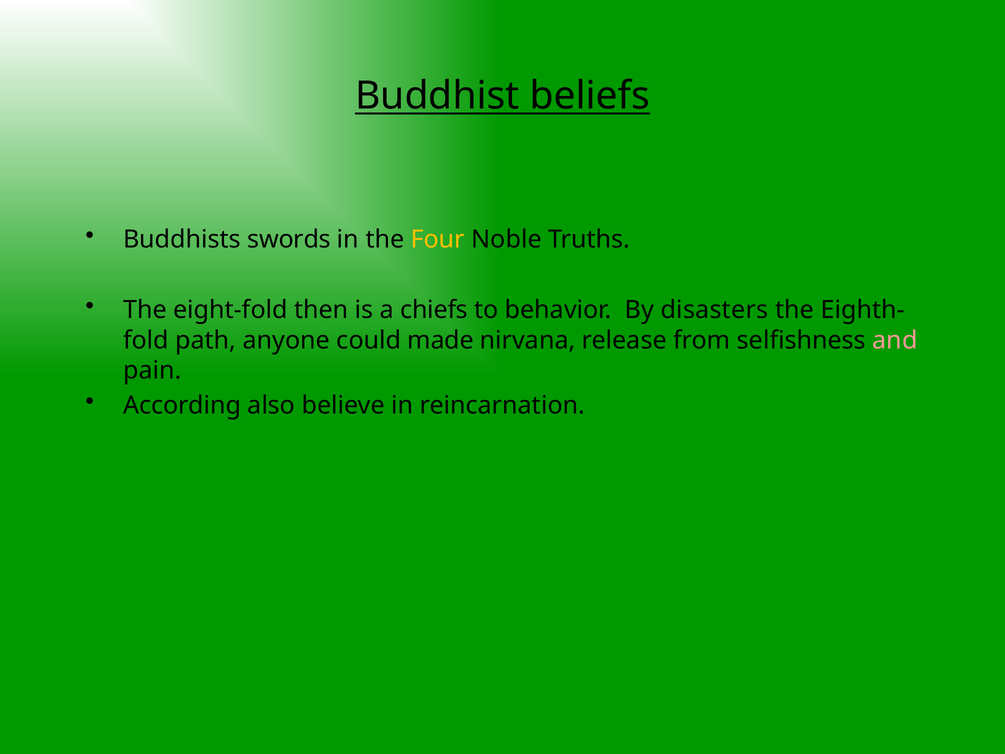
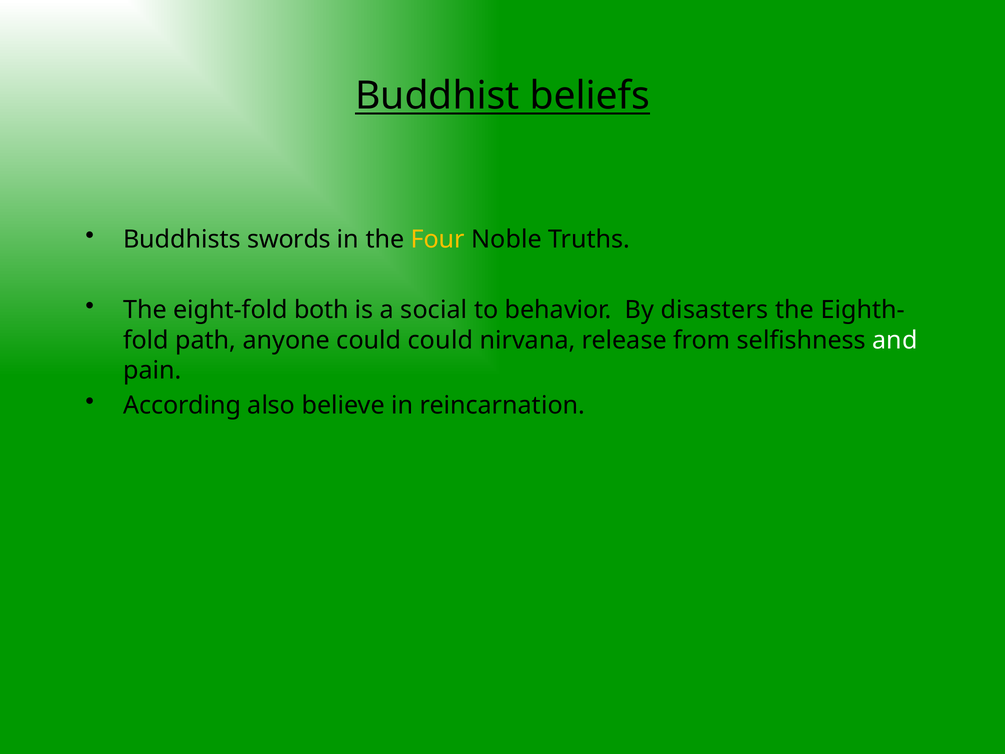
then: then -> both (321, 310)
chiefs: chiefs -> social (434, 310)
could made: made -> could (440, 340)
and colour: pink -> white (895, 340)
